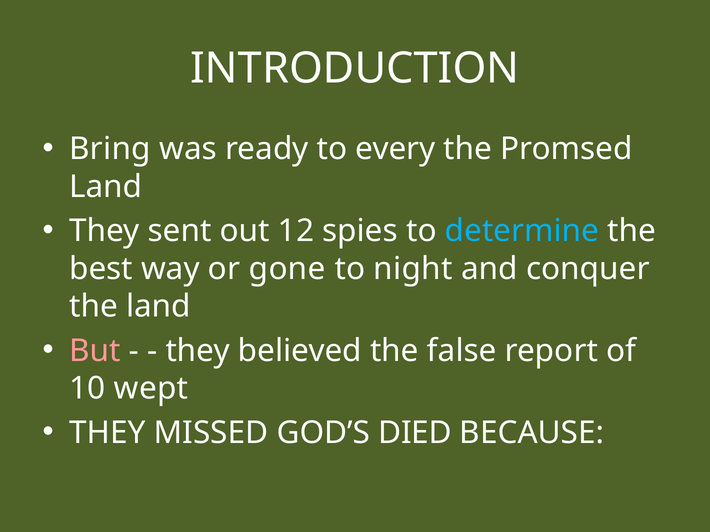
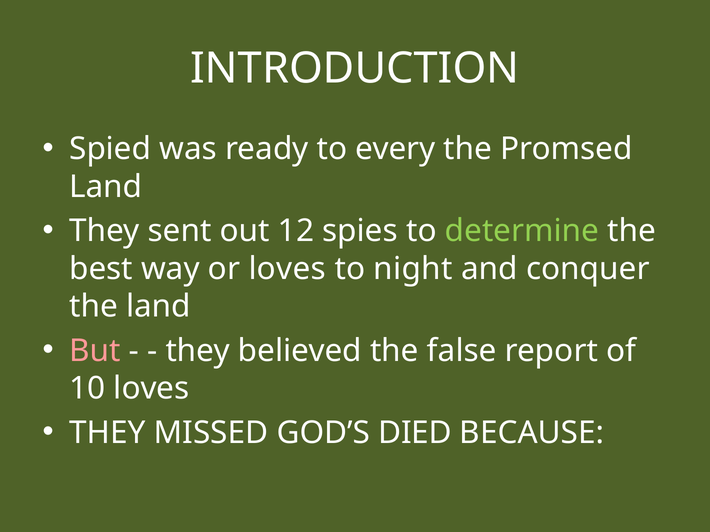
Bring: Bring -> Spied (110, 149)
determine colour: light blue -> light green (522, 231)
or gone: gone -> loves (287, 269)
10 wept: wept -> loves (151, 389)
